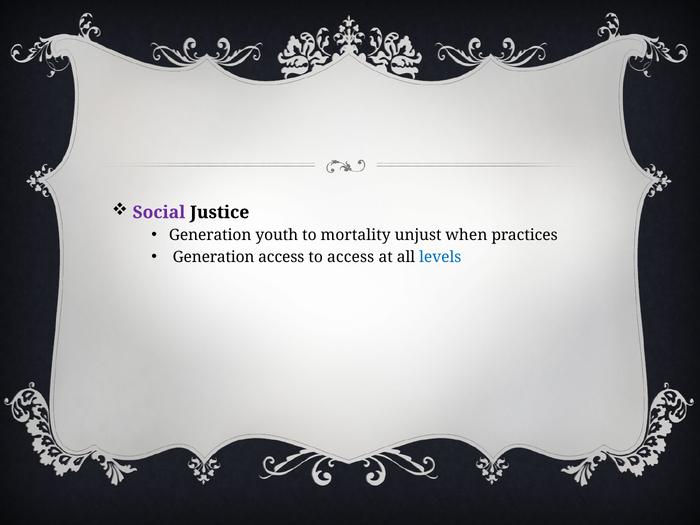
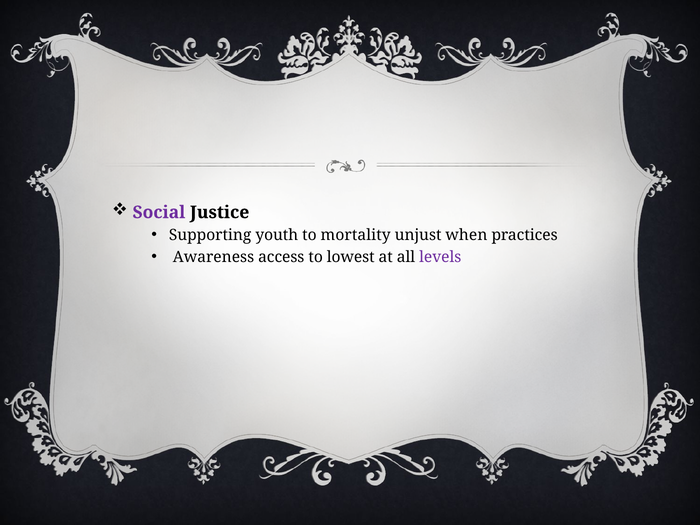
Generation: Generation -> Supporting (210, 235)
Generation: Generation -> Awareness (213, 257)
to access: access -> lowest (351, 257)
levels colour: blue -> purple (440, 257)
